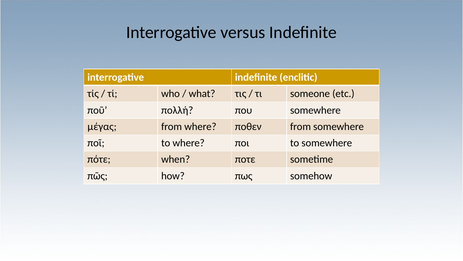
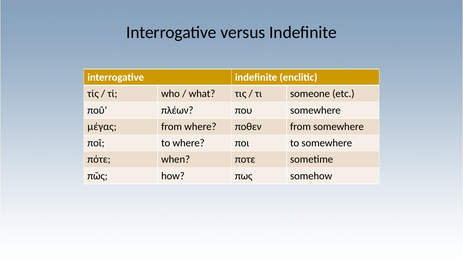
πολλή: πολλή -> πλέων (177, 110)
